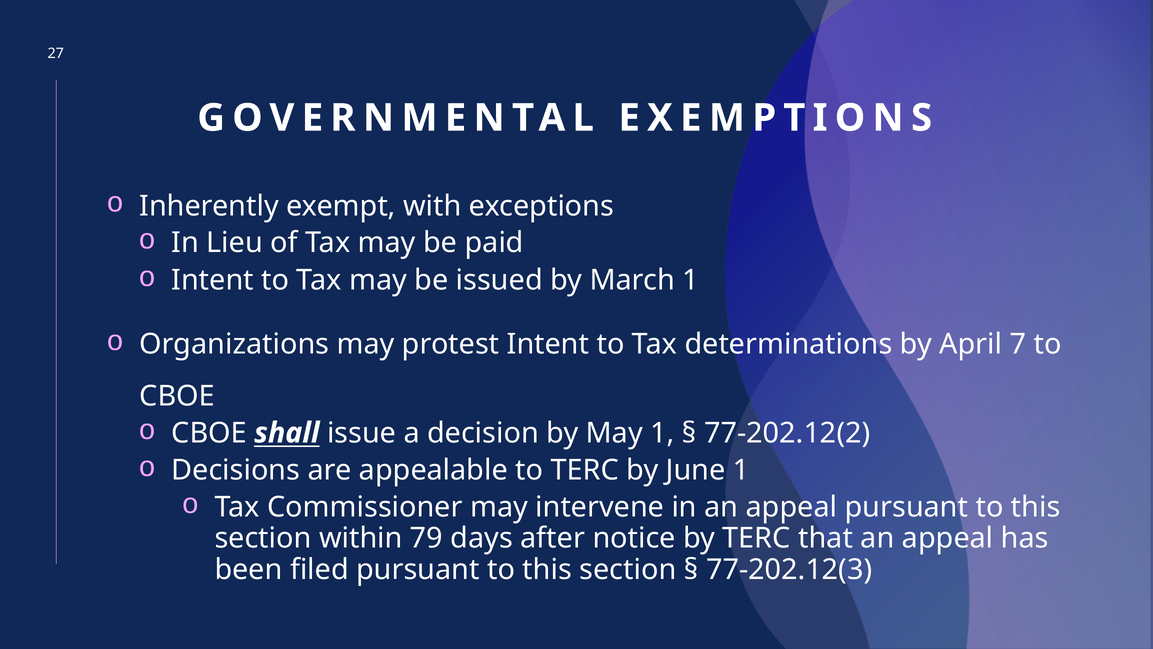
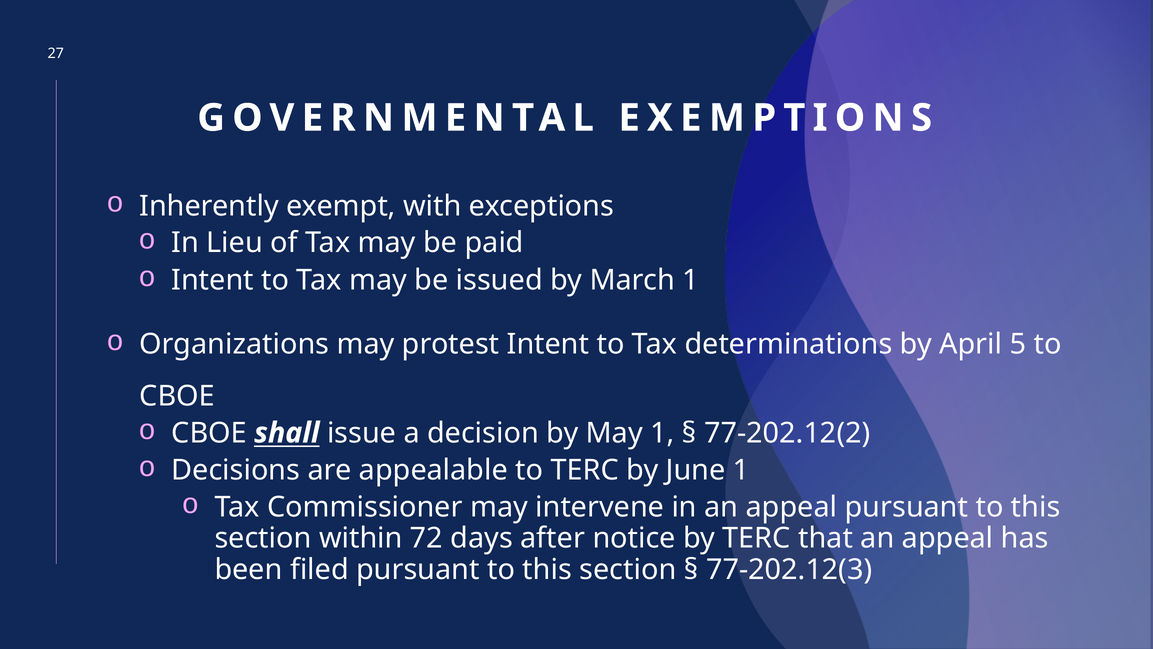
7: 7 -> 5 (1018, 344)
79: 79 -> 72 (426, 538)
